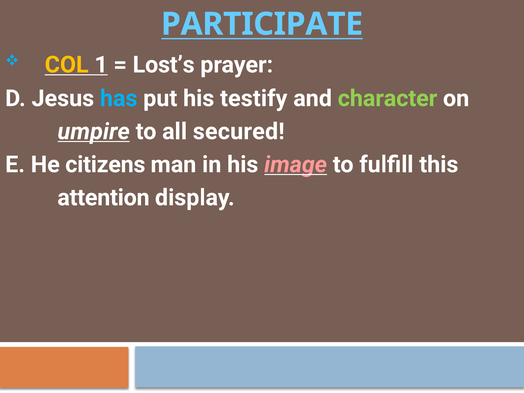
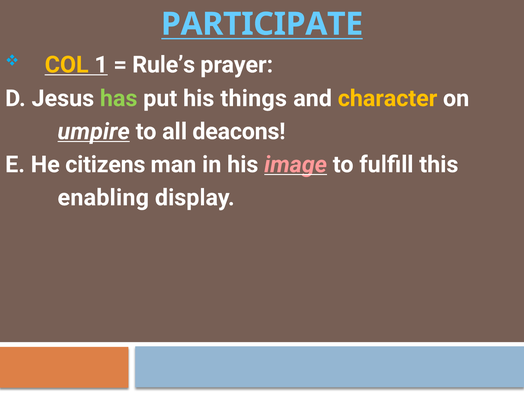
Lost’s: Lost’s -> Rule’s (164, 65)
has colour: light blue -> light green (119, 98)
testify: testify -> things (254, 98)
character colour: light green -> yellow (388, 98)
secured: secured -> deacons (239, 131)
attention: attention -> enabling (103, 198)
